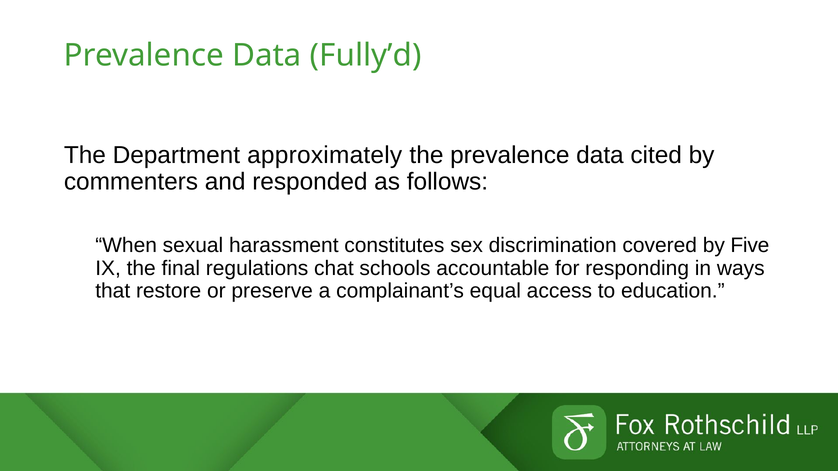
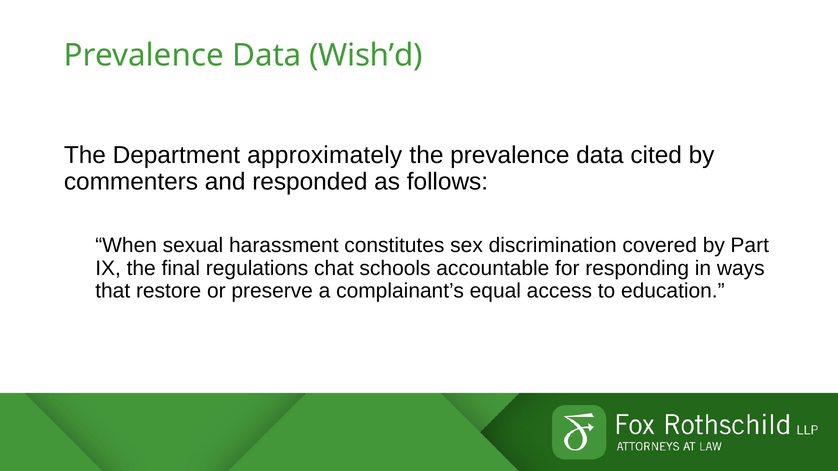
Fully’d: Fully’d -> Wish’d (366, 55)
Five: Five -> Part (750, 246)
